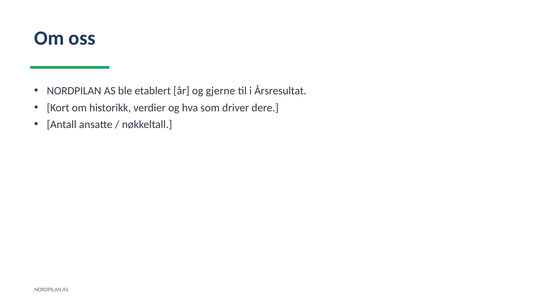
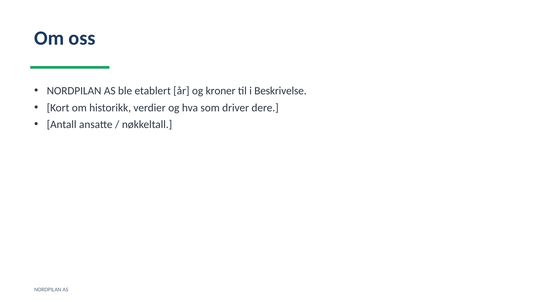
gjerne: gjerne -> kroner (221, 91)
Årsresultat: Årsresultat -> Beskrivelse (280, 91)
